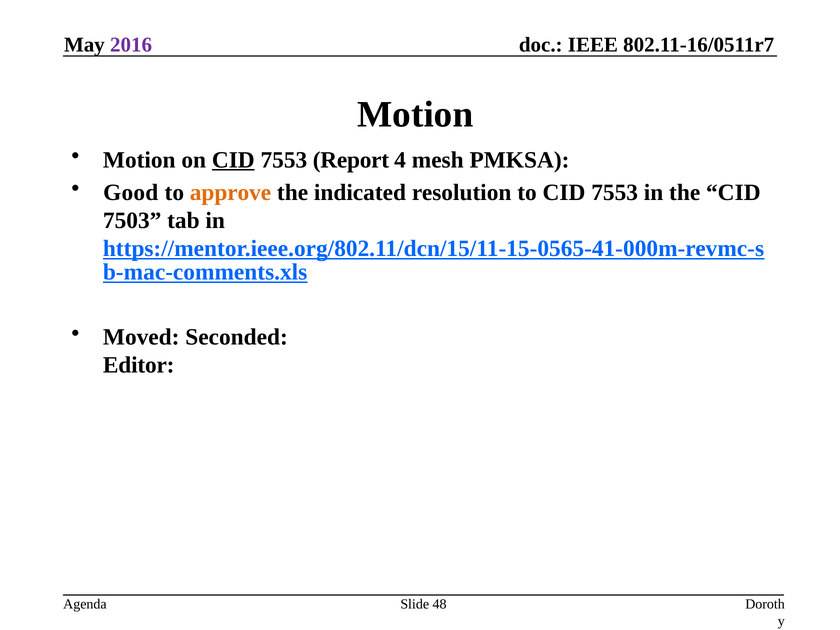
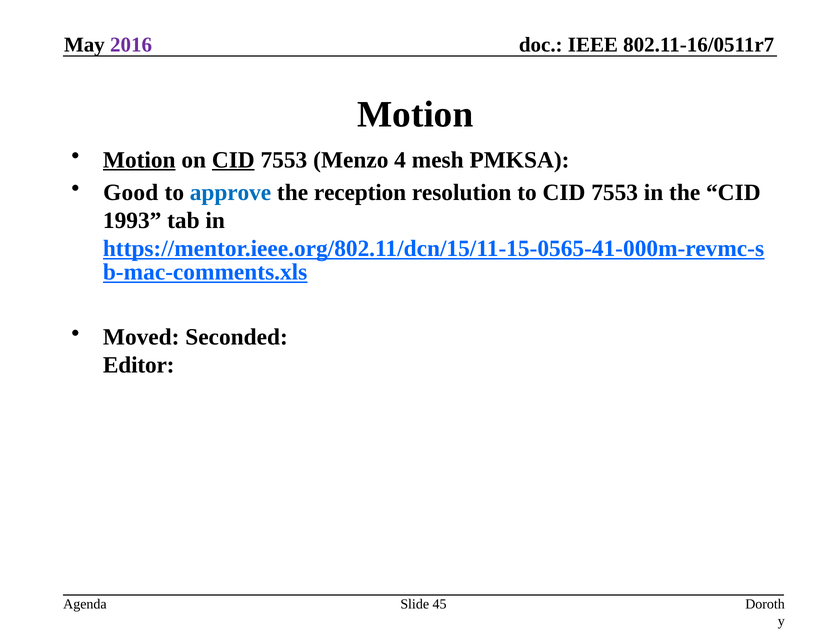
Motion underline: none -> present (139, 160)
Report: Report -> Menzo (351, 160)
approve colour: orange -> blue (231, 193)
indicated: indicated -> reception (360, 193)
7503: 7503 -> 1993 (132, 221)
48: 48 -> 45 (440, 604)
